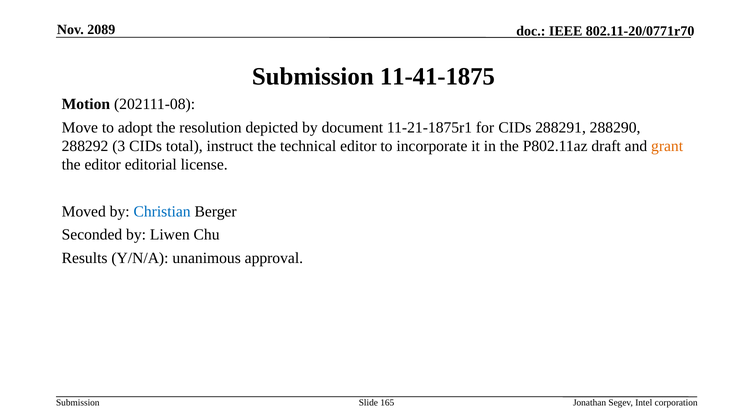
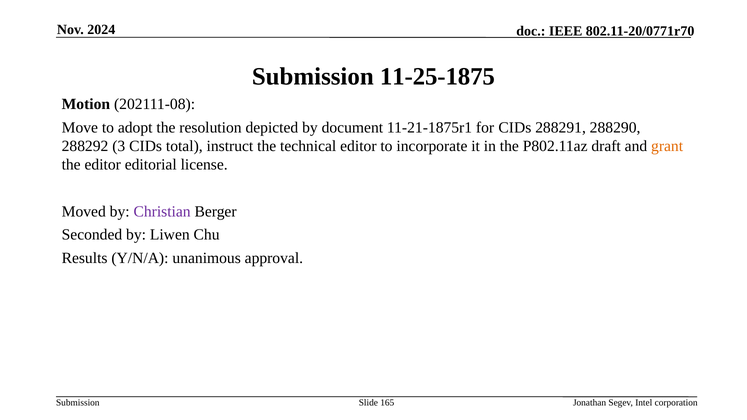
2089: 2089 -> 2024 (101, 30)
11-41-1875: 11-41-1875 -> 11-25-1875 (437, 76)
Christian colour: blue -> purple (162, 212)
